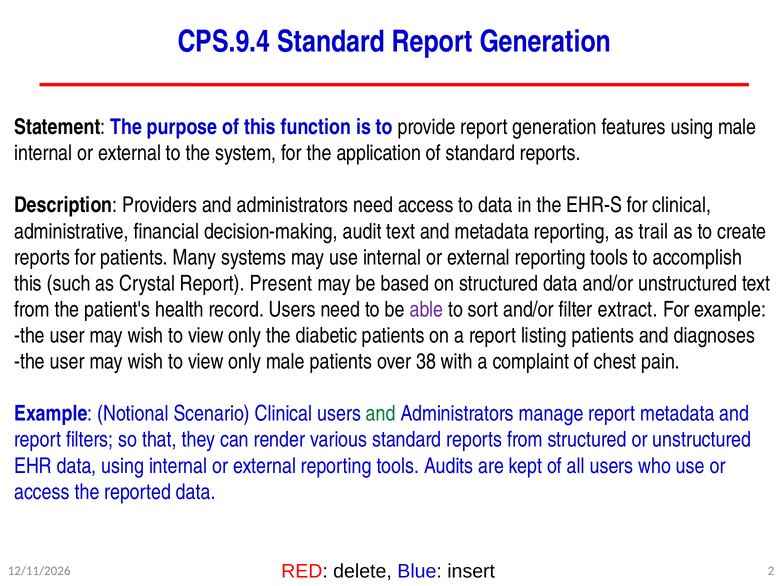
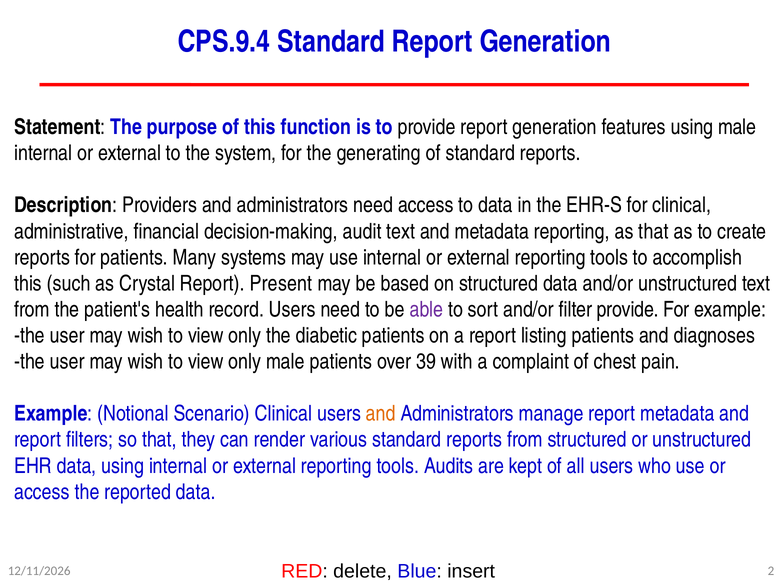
application: application -> generating (379, 153)
as trail: trail -> that (654, 232)
filter extract: extract -> provide (628, 310)
38: 38 -> 39 (426, 362)
and colour: green -> orange (381, 414)
